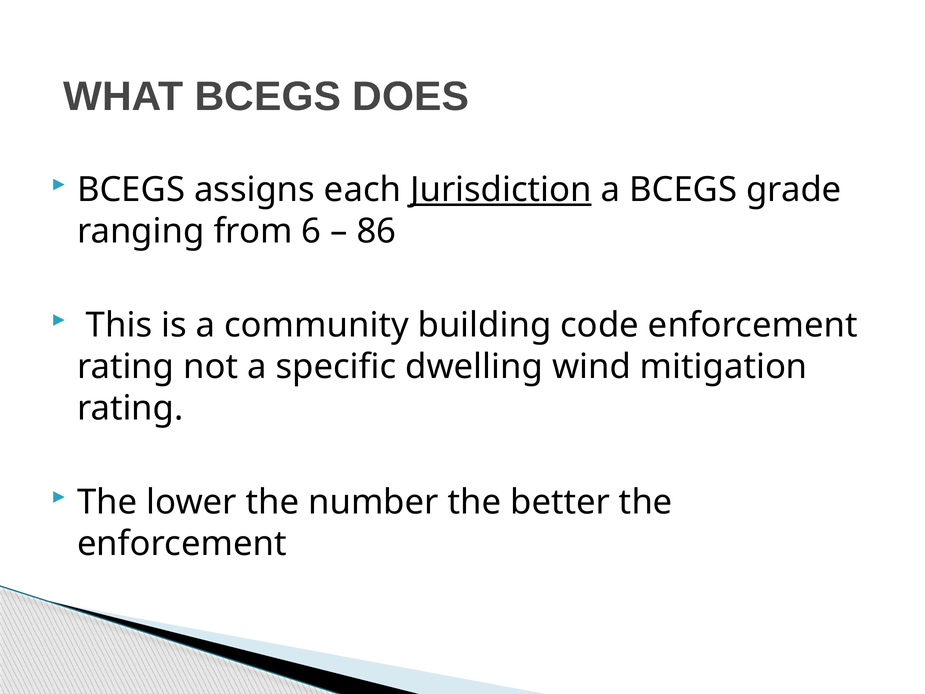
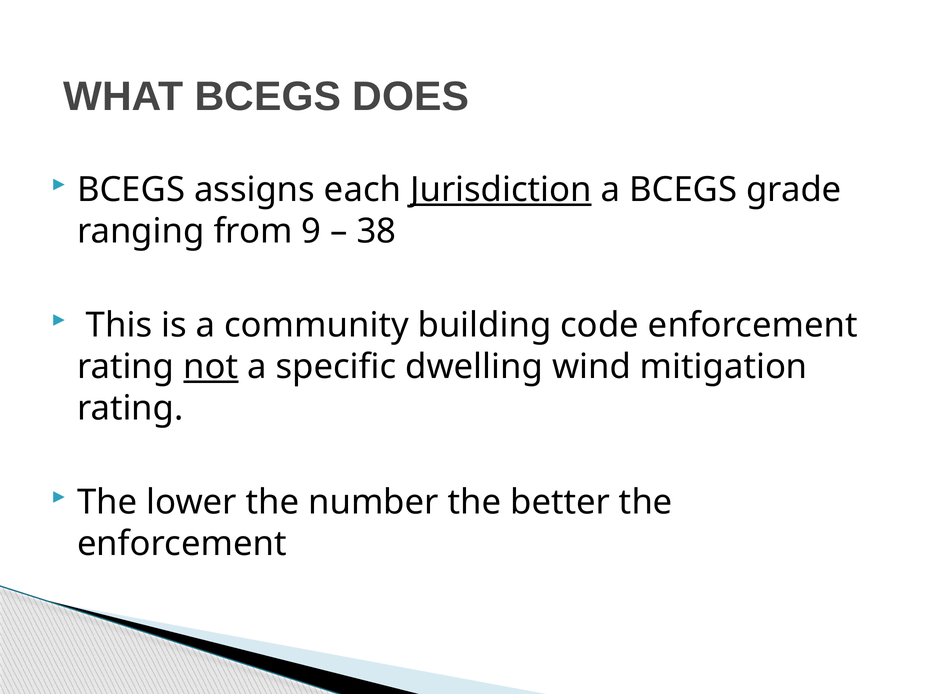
6: 6 -> 9 (311, 231)
86: 86 -> 38 (377, 231)
not underline: none -> present (211, 367)
